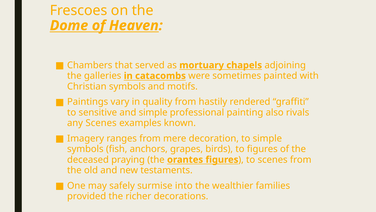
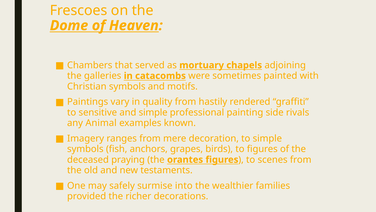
also: also -> side (275, 112)
any Scenes: Scenes -> Animal (101, 123)
